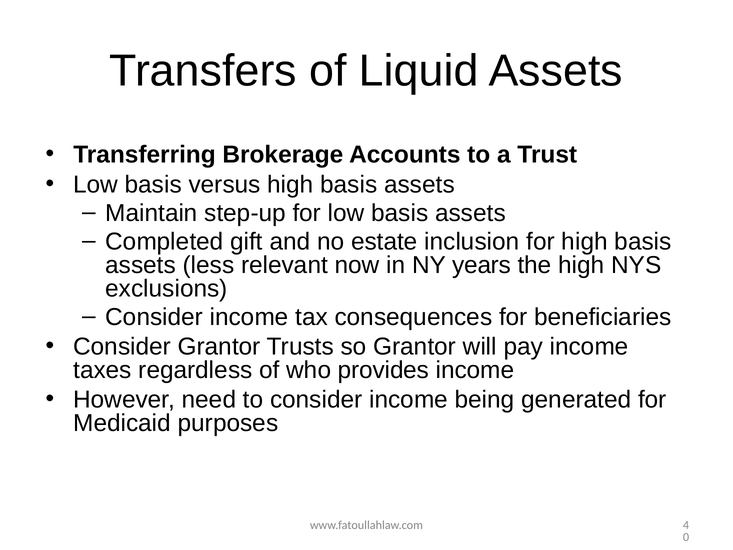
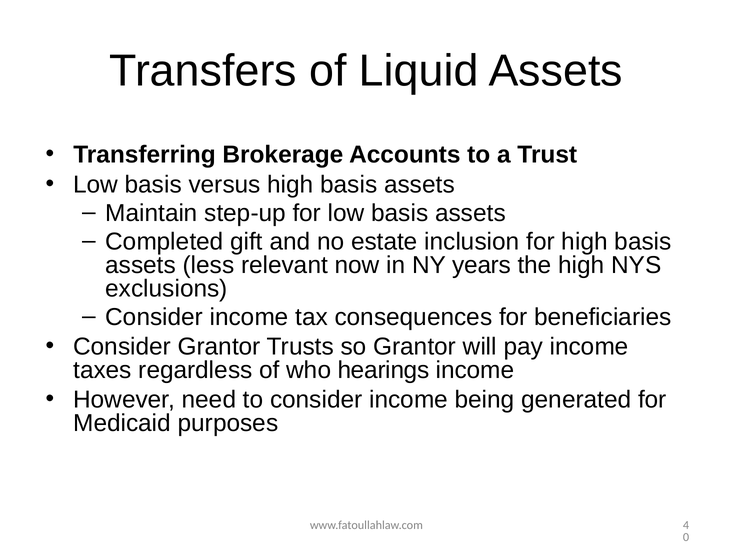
provides: provides -> hearings (384, 370)
